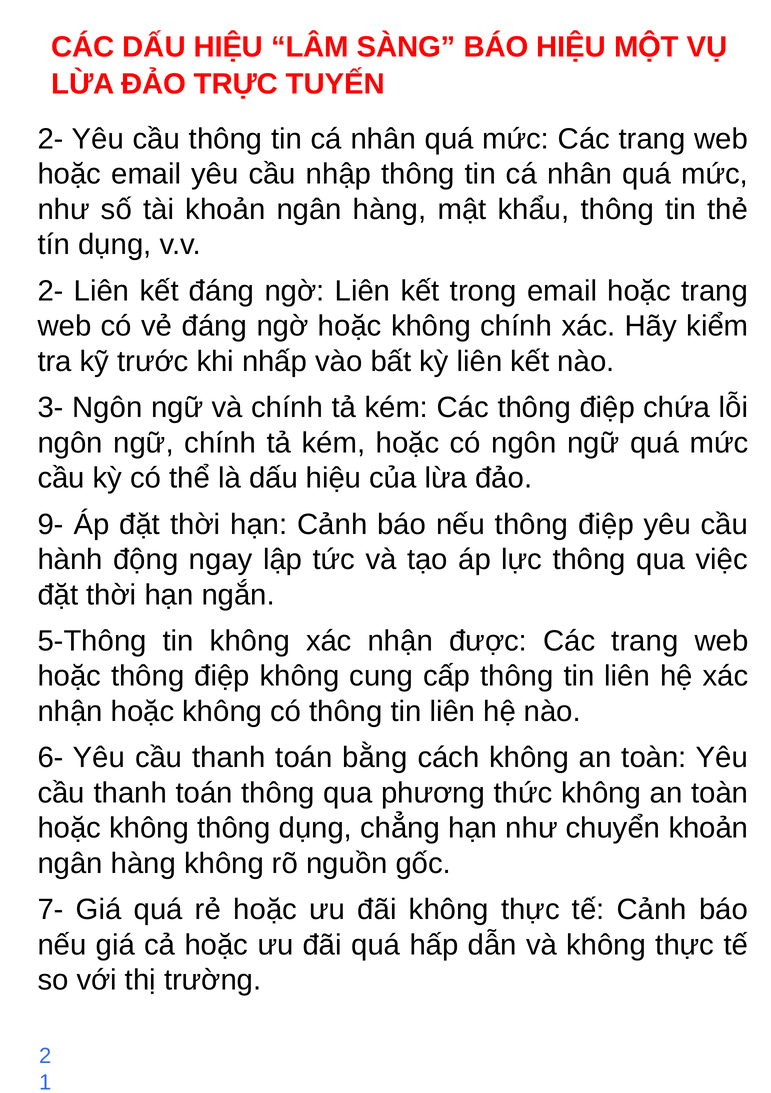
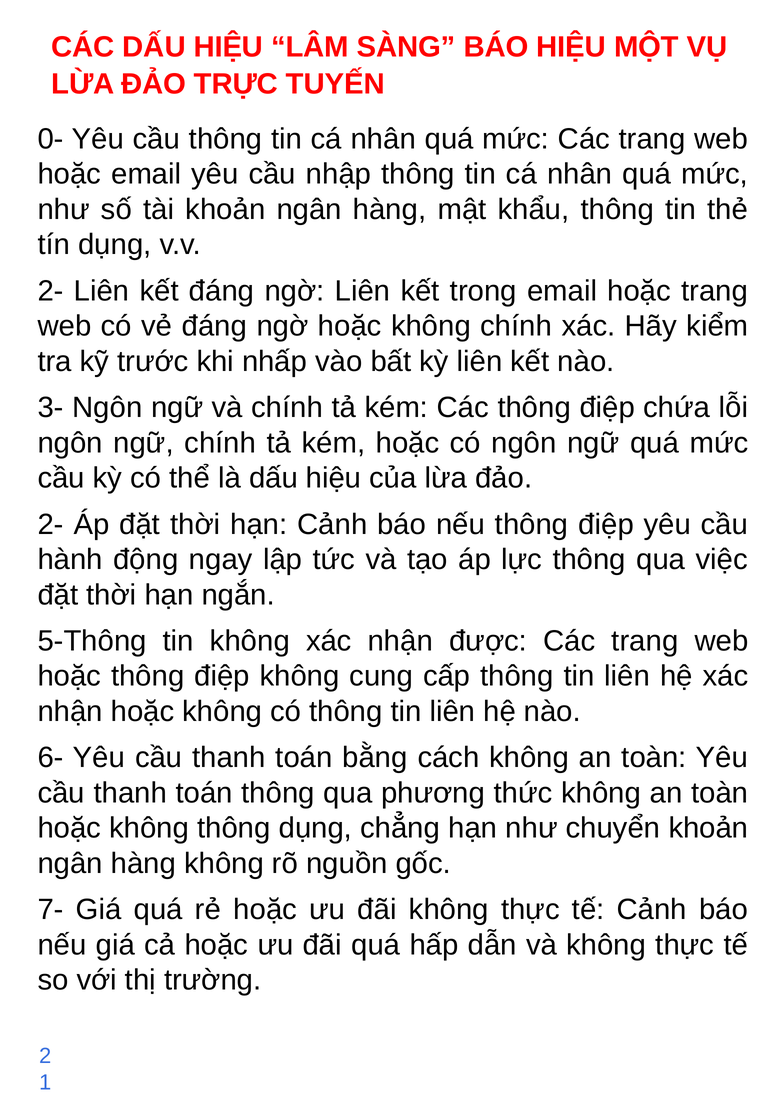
2-: 2- -> 0- (51, 139)
9-: 9- -> 2- (51, 524)
